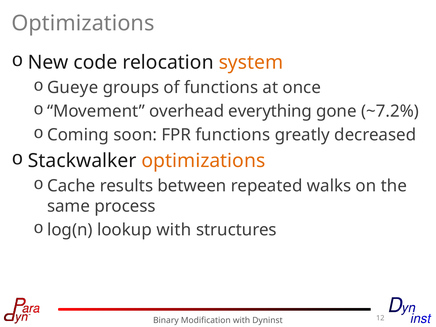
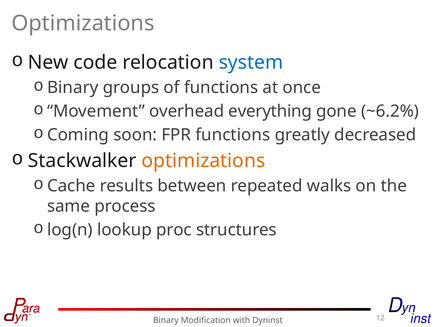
system colour: orange -> blue (251, 62)
Gueye: Gueye -> Binary (73, 87)
~7.2%: ~7.2% -> ~6.2% (390, 111)
lookup with: with -> proc (174, 230)
